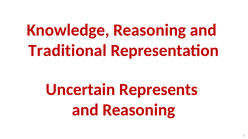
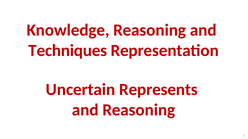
Traditional: Traditional -> Techniques (68, 51)
